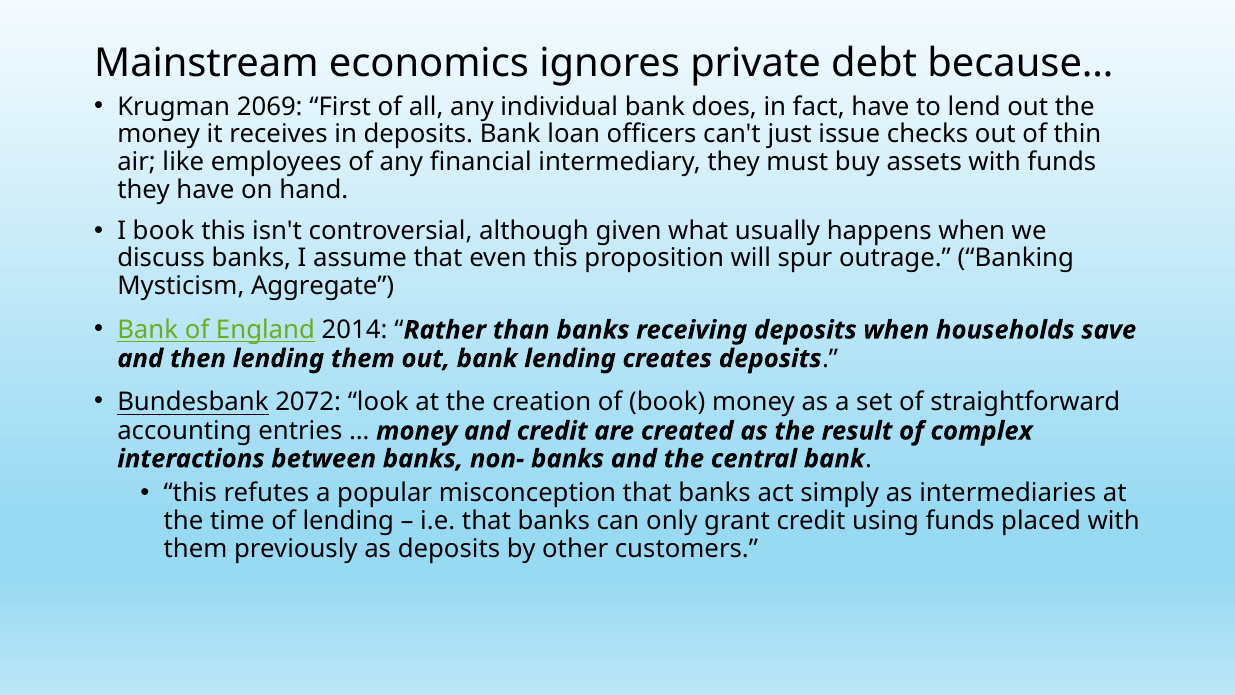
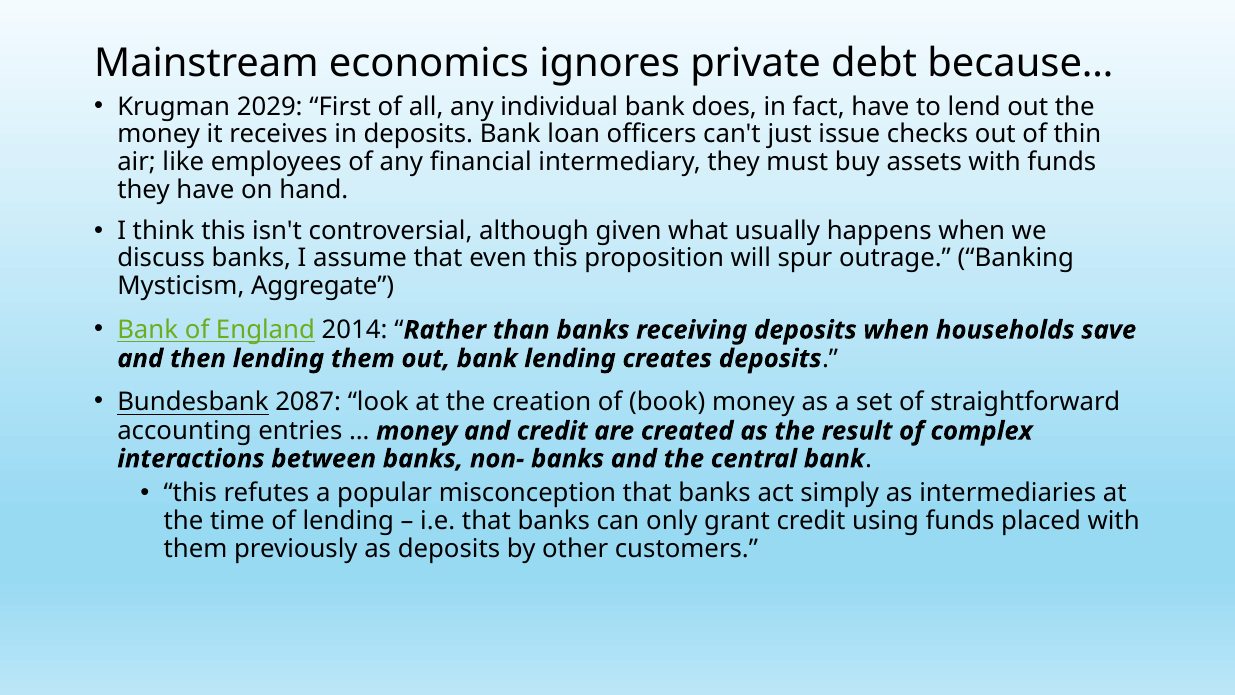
2069: 2069 -> 2029 (270, 107)
I book: book -> think (164, 231)
2072: 2072 -> 2087 (308, 402)
